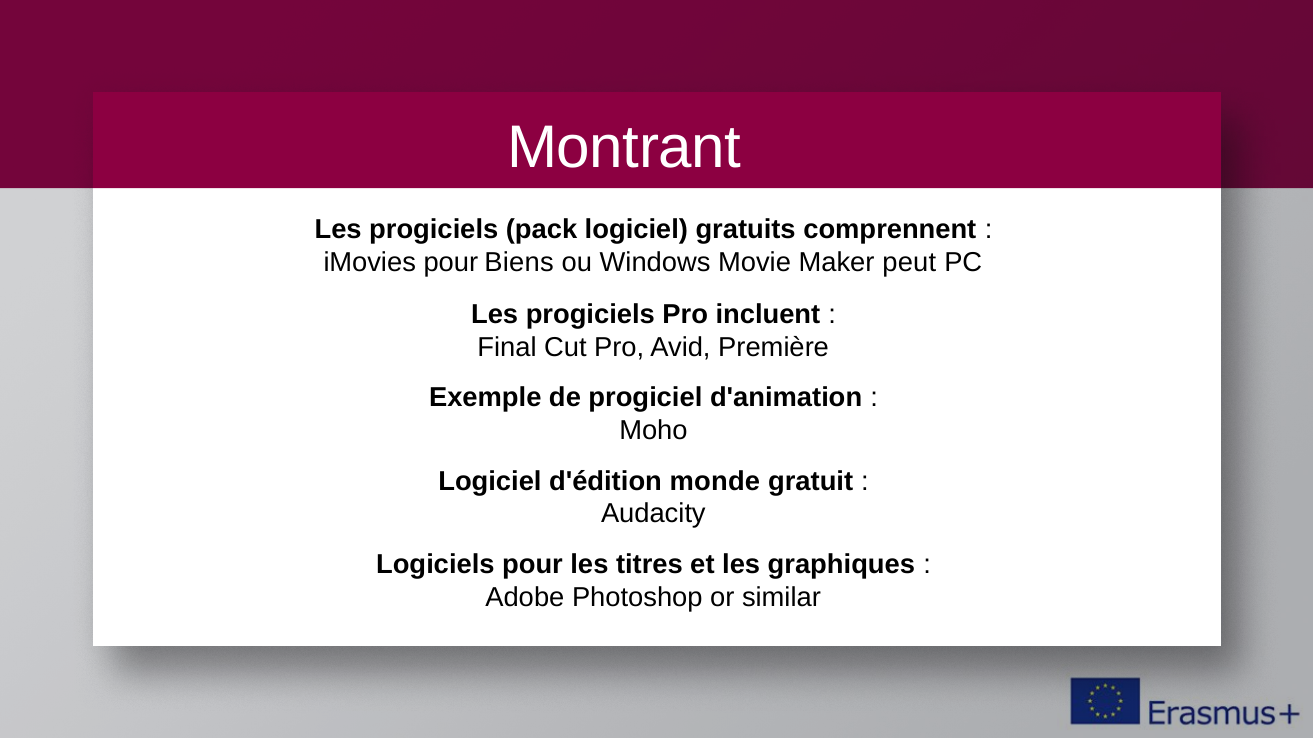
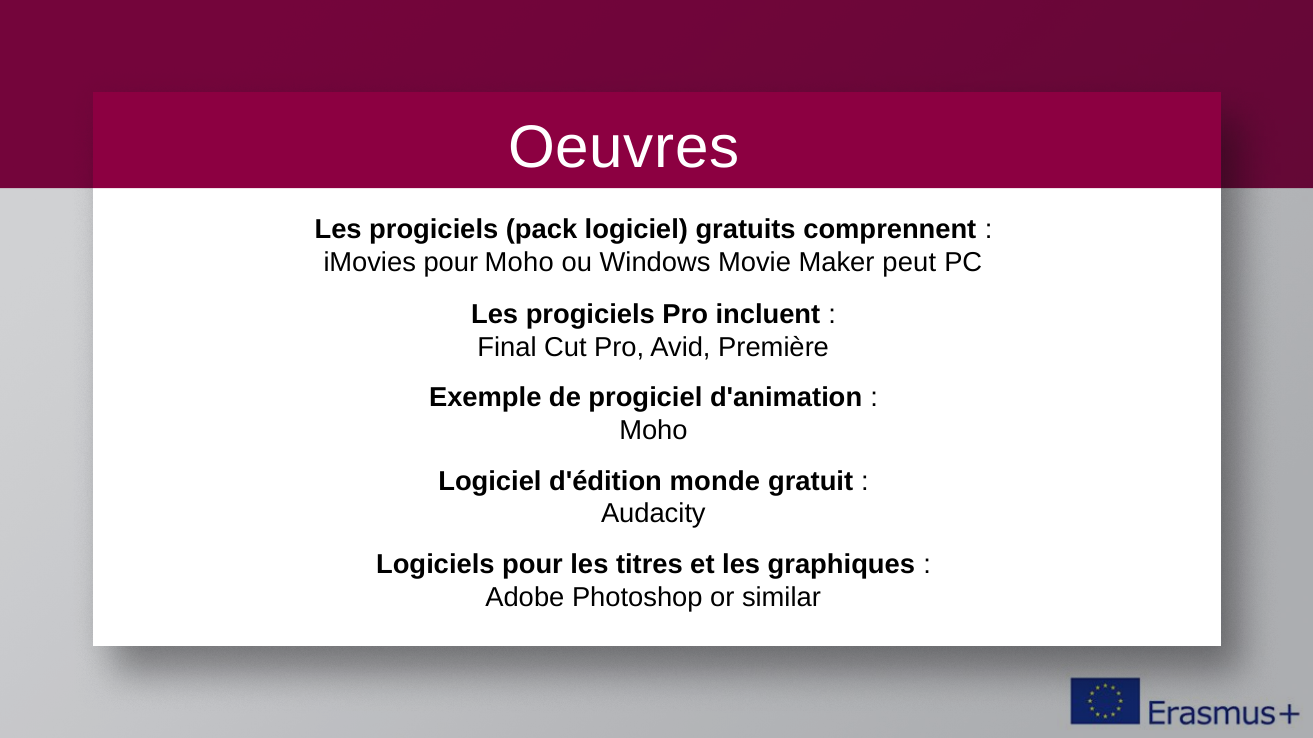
Montrant: Montrant -> Oeuvres (624, 148)
pour Biens: Biens -> Moho (519, 262)
